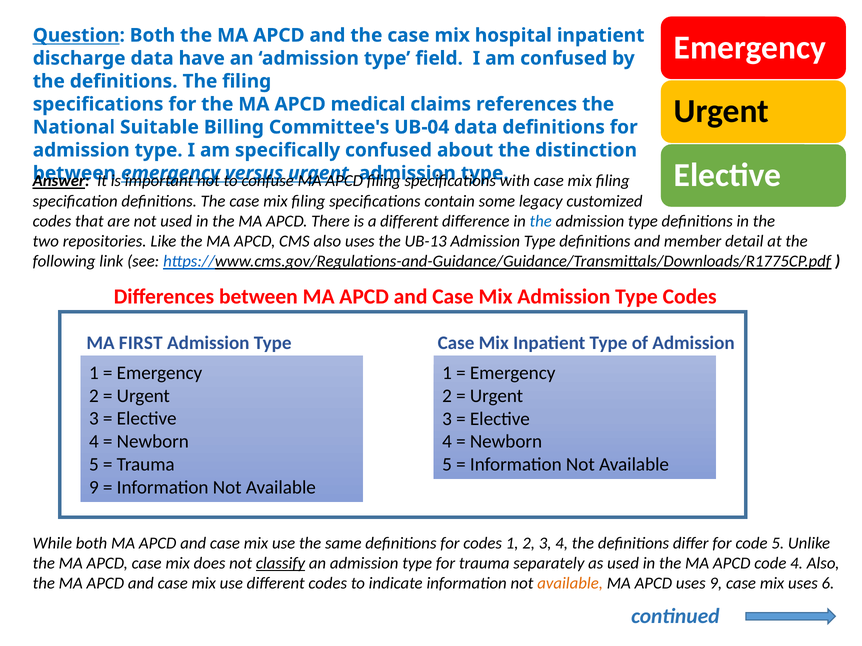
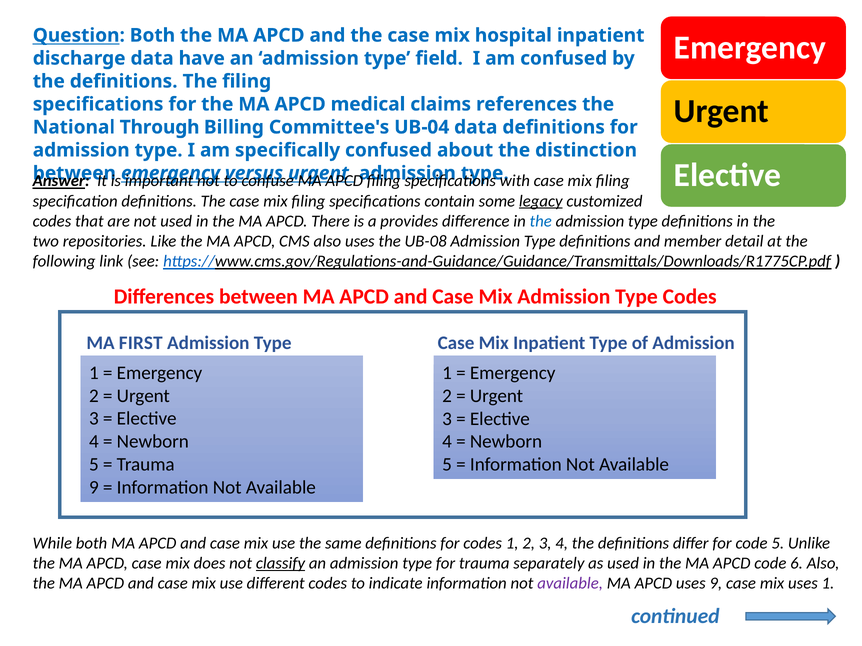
Suitable: Suitable -> Through (160, 127)
legacy underline: none -> present (541, 201)
a different: different -> provides (409, 221)
UB-13: UB-13 -> UB-08 (426, 241)
code 4: 4 -> 6 (797, 564)
available colour: orange -> purple (570, 584)
uses 6: 6 -> 1 (828, 584)
